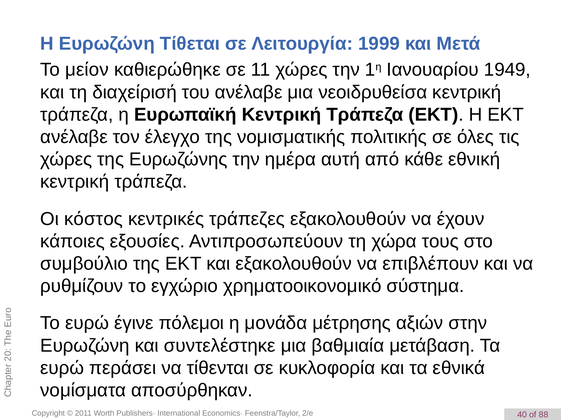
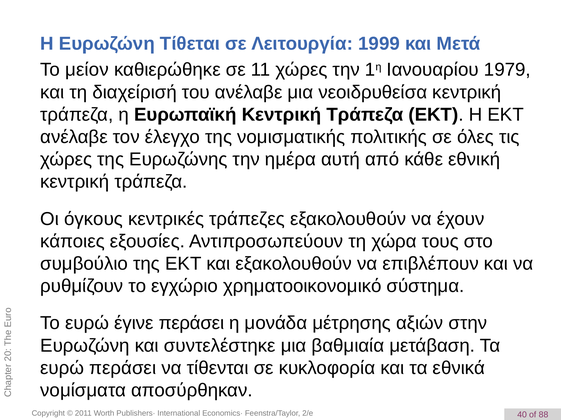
1949: 1949 -> 1979 (507, 70)
κόστος: κόστος -> όγκους (94, 219)
έγινε πόλεμοι: πόλεμοι -> περάσει (191, 324)
